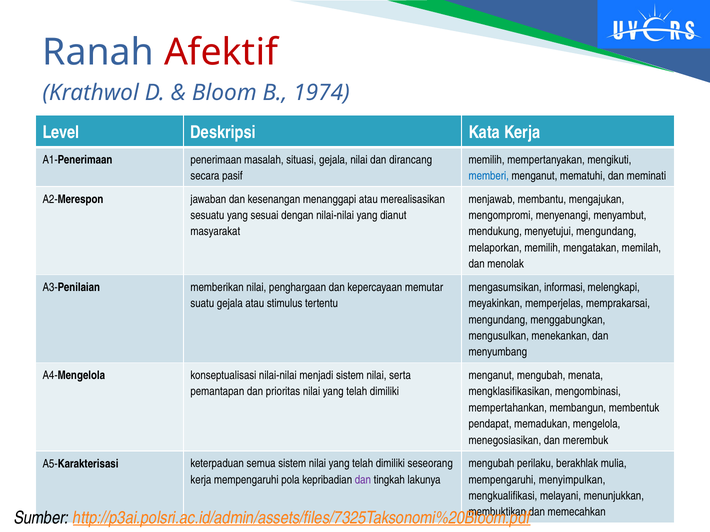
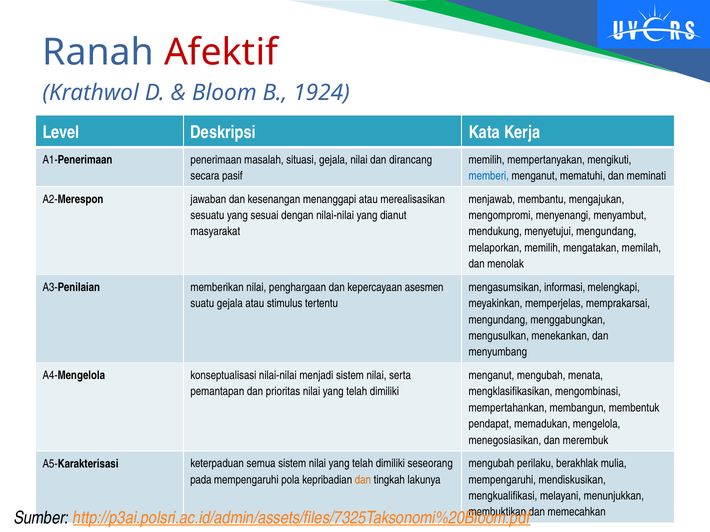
1974: 1974 -> 1924 (322, 93)
memutar: memutar -> asesmen (424, 288)
kerja: kerja -> pada (201, 480)
dan colour: purple -> orange (363, 480)
menyimpulkan: menyimpulkan -> mendiskusikan (572, 480)
